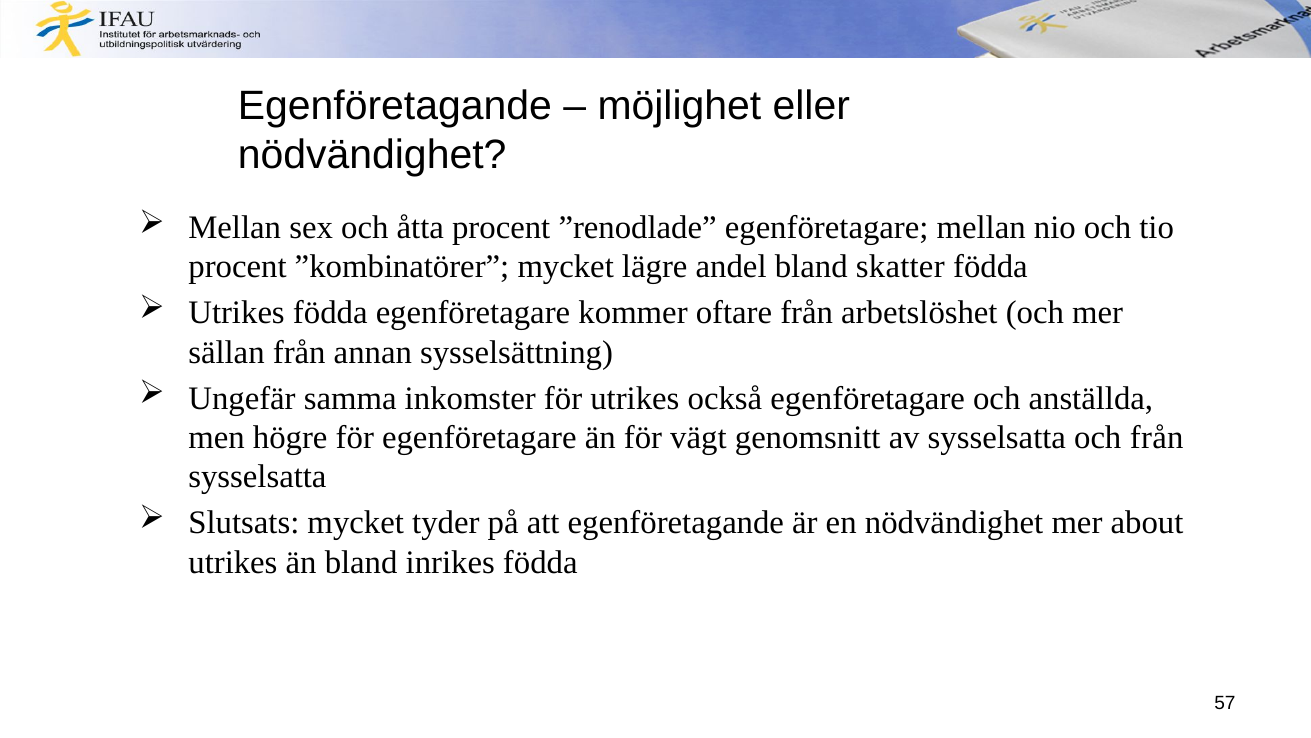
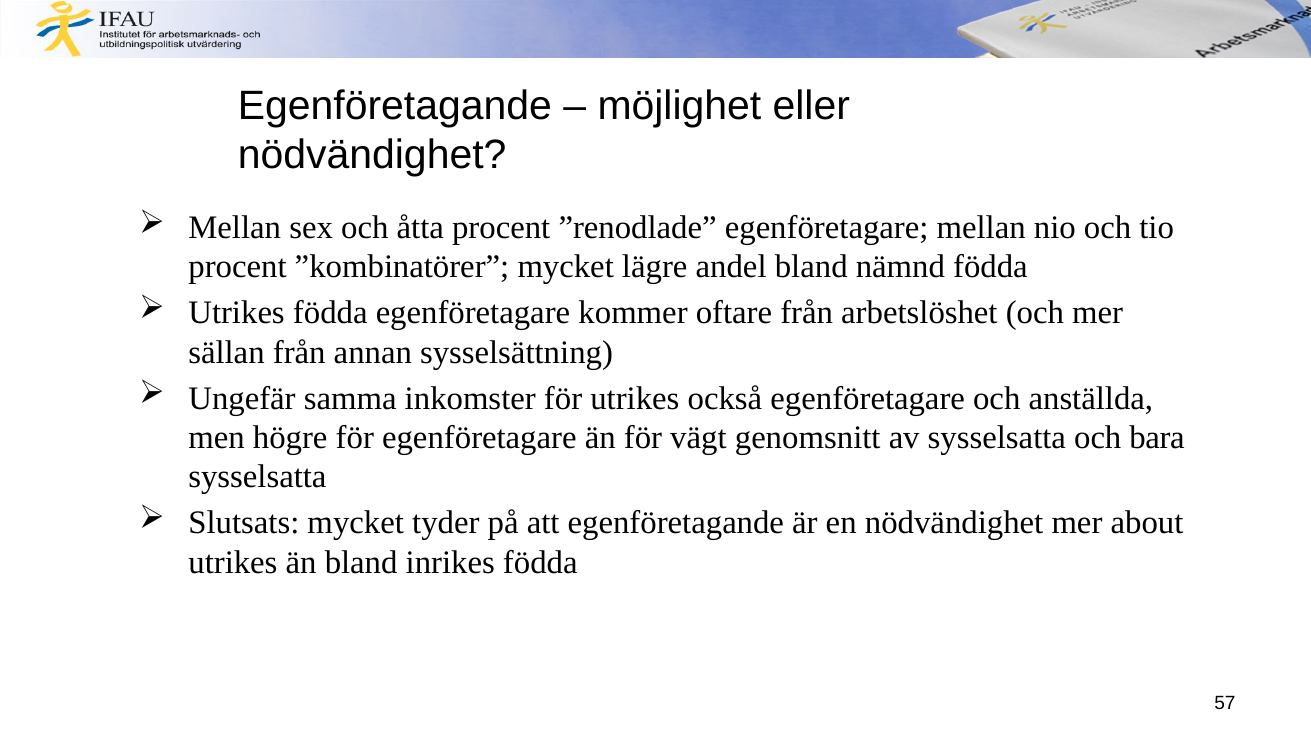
skatter: skatter -> nämnd (900, 267)
och från: från -> bara (1157, 437)
